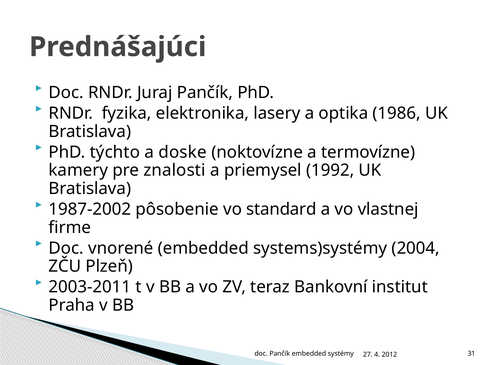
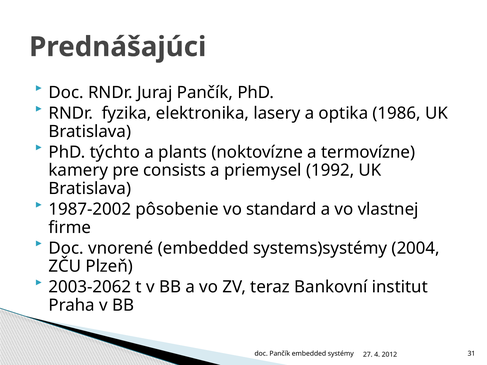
doske: doske -> plants (183, 152)
znalosti: znalosti -> consists (175, 170)
2003-2011: 2003-2011 -> 2003-2062 (90, 287)
